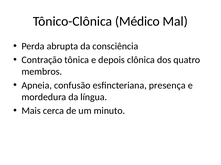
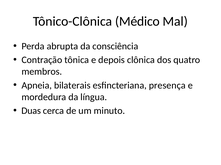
confusão: confusão -> bilaterais (72, 86)
Mais: Mais -> Duas (31, 111)
